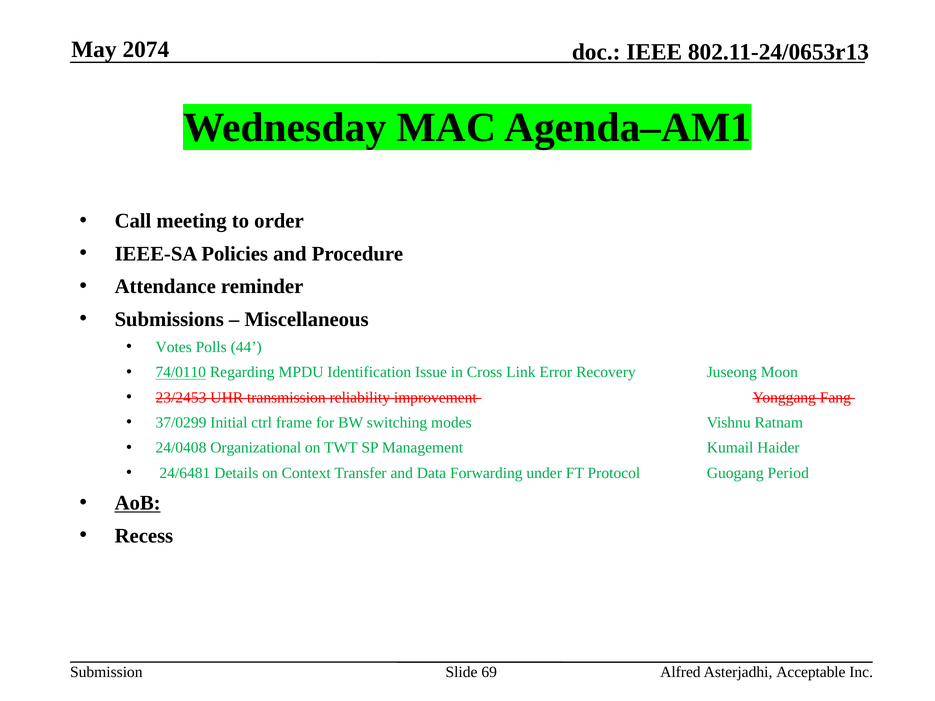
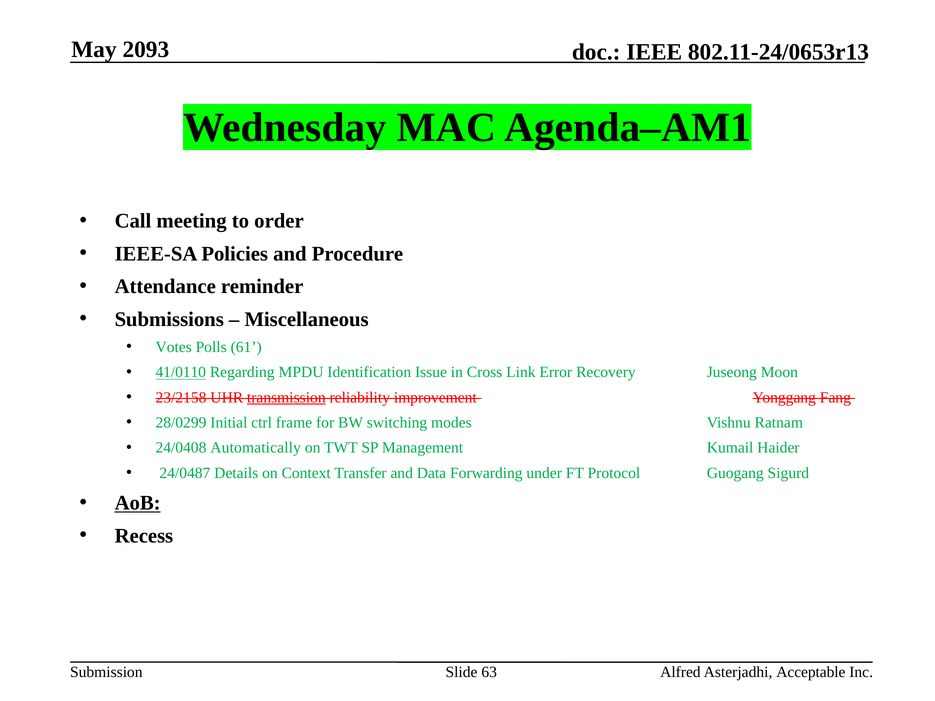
2074: 2074 -> 2093 (146, 50)
44: 44 -> 61 (246, 347)
74/0110: 74/0110 -> 41/0110 (181, 372)
23/2453: 23/2453 -> 23/2158 (181, 398)
transmission underline: none -> present (286, 398)
37/0299: 37/0299 -> 28/0299 (181, 423)
Organizational: Organizational -> Automatically (256, 448)
24/6481: 24/6481 -> 24/0487 (185, 473)
Period: Period -> Sigurd (788, 473)
69: 69 -> 63 (489, 673)
